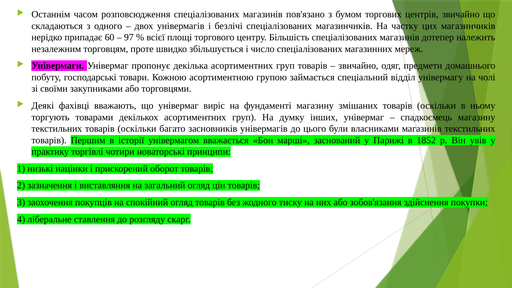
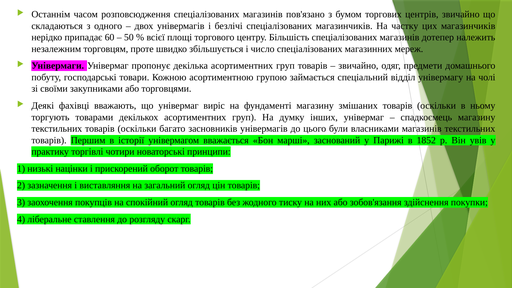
97: 97 -> 50 (129, 37)
